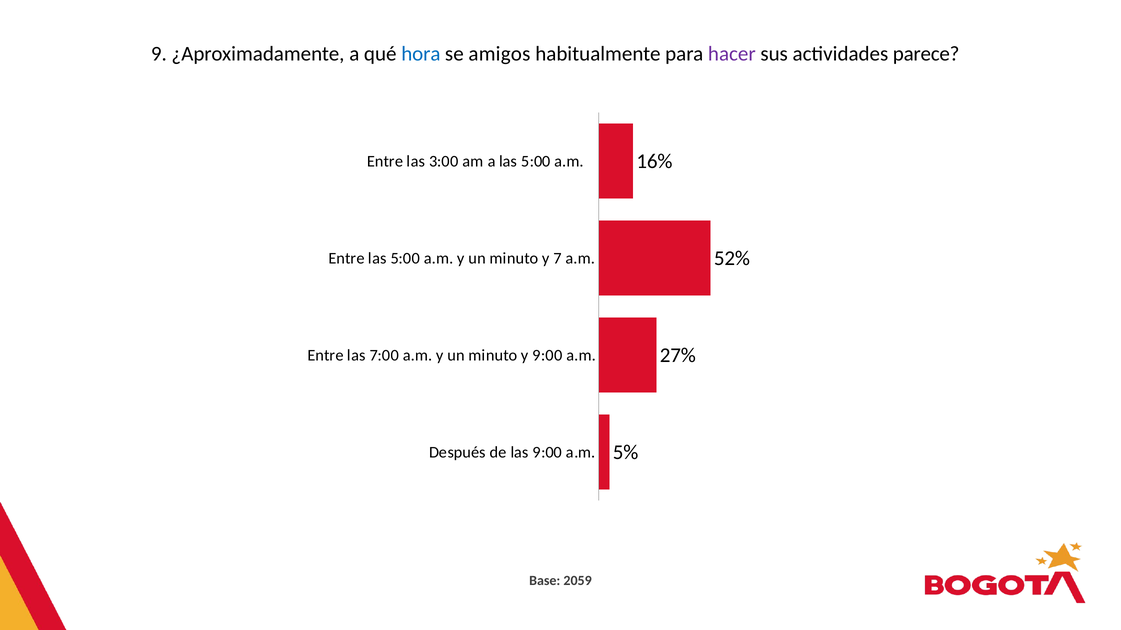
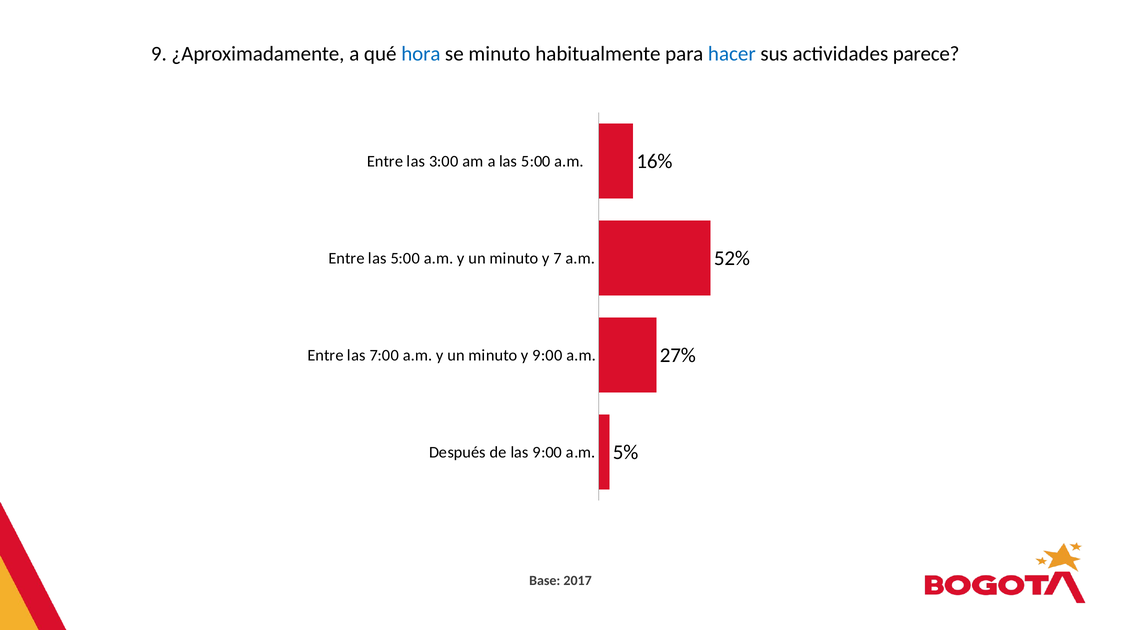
se amigos: amigos -> minuto (500, 54)
hacer colour: purple -> blue (732, 54)
2059: 2059 -> 2017 (578, 581)
